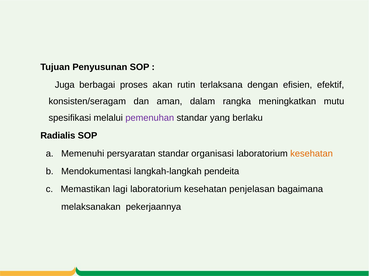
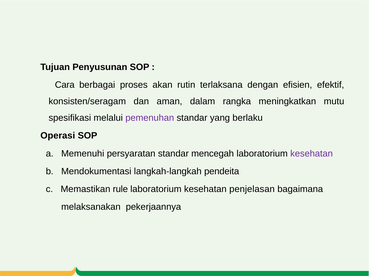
Juga: Juga -> Cara (65, 85)
Radialis: Radialis -> Operasi (58, 136)
organisasi: organisasi -> mencegah (213, 154)
kesehatan colour: orange -> purple (312, 154)
lagi: lagi -> rule (120, 190)
